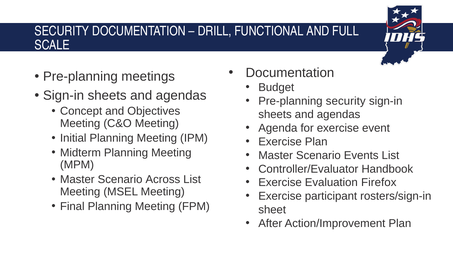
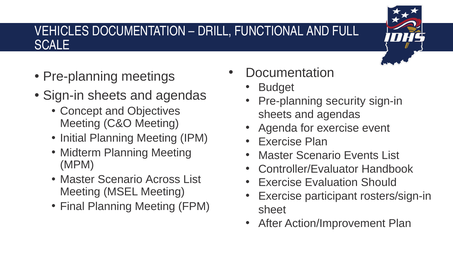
SECURITY: SECURITY -> VEHICLES (62, 31)
Firefox: Firefox -> Should (379, 182)
